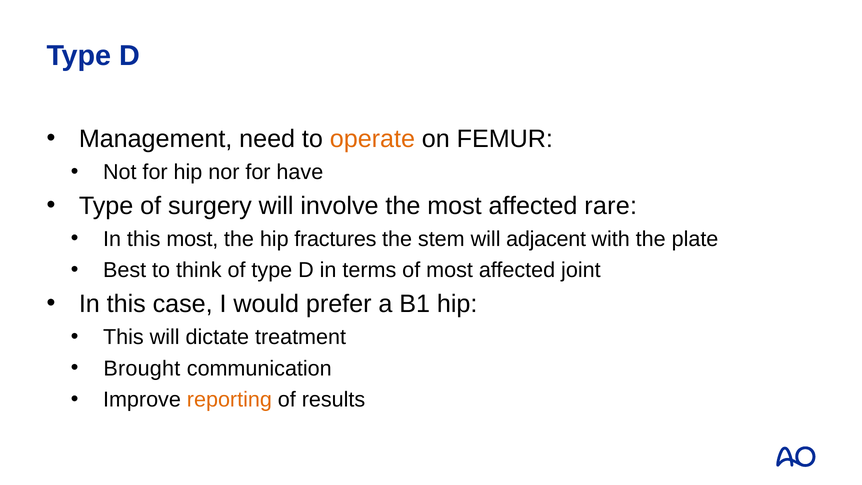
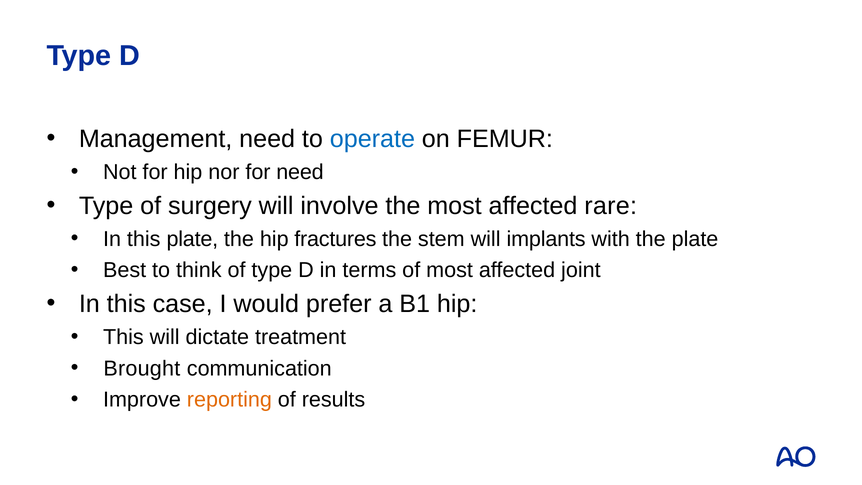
operate colour: orange -> blue (372, 139)
for have: have -> need (300, 172)
this most: most -> plate (192, 239)
adjacent: adjacent -> implants (546, 239)
